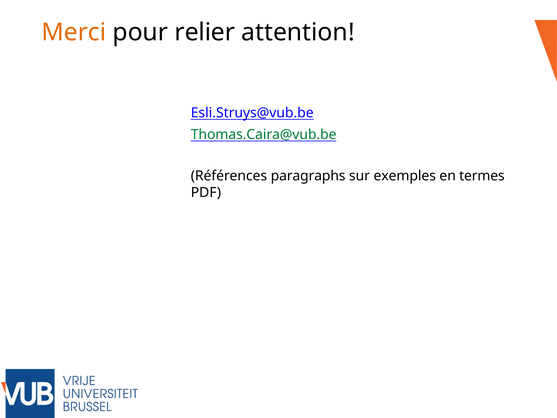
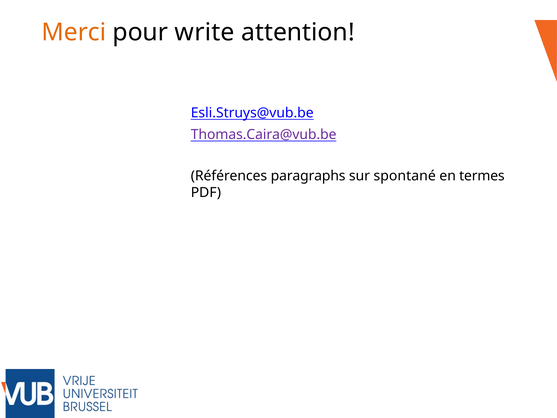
relier: relier -> write (205, 32)
Thomas.Caira@vub.be colour: green -> purple (264, 135)
exemples: exemples -> spontané (405, 176)
